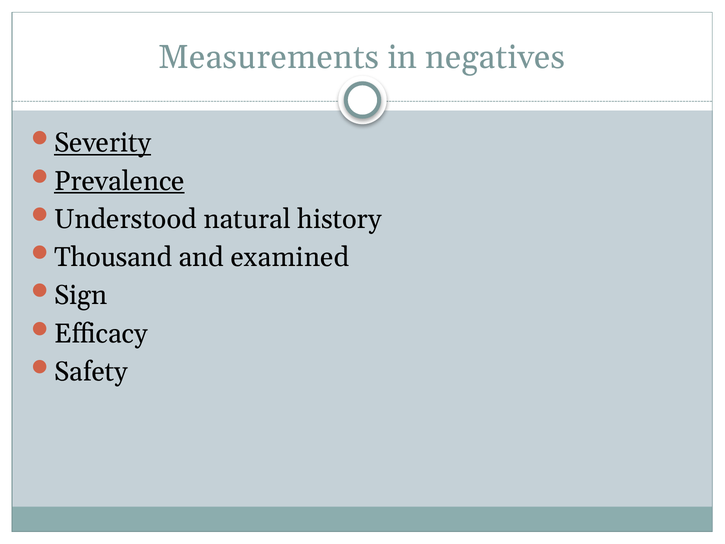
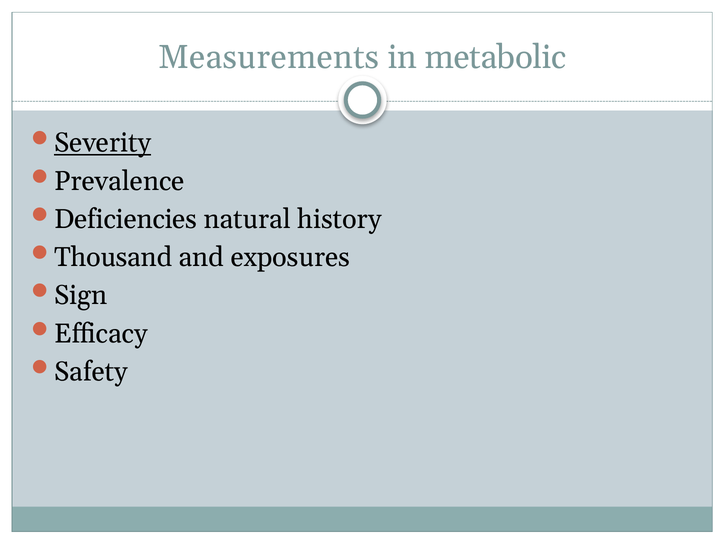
negatives: negatives -> metabolic (496, 57)
Prevalence underline: present -> none (119, 181)
Understood: Understood -> Deficiencies (126, 219)
examined: examined -> exposures (290, 257)
